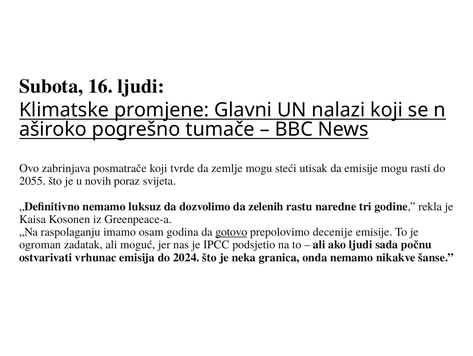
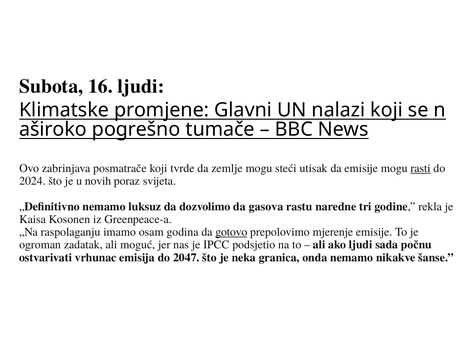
rasti underline: none -> present (420, 168)
2055: 2055 -> 2024 (32, 181)
zelenih: zelenih -> gasova (266, 206)
decenije: decenije -> mjerenje (333, 232)
2024: 2024 -> 2047 (186, 257)
